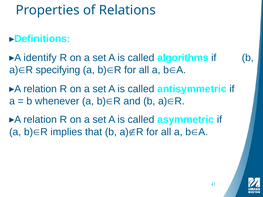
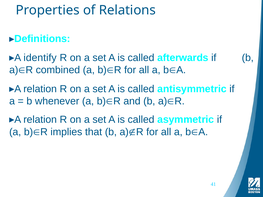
algorithms: algorithms -> afterwards (183, 58)
specifying: specifying -> combined (58, 70)
